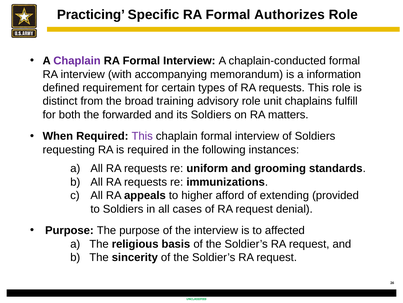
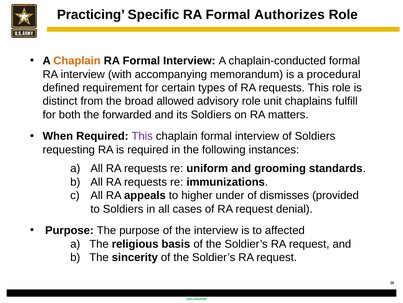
Chaplain colour: purple -> orange (77, 61)
information: information -> procedural (334, 74)
training: training -> allowed (175, 101)
afford: afford -> under (230, 195)
extending: extending -> dismisses (284, 195)
